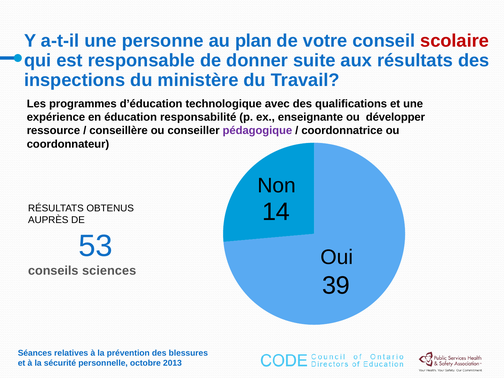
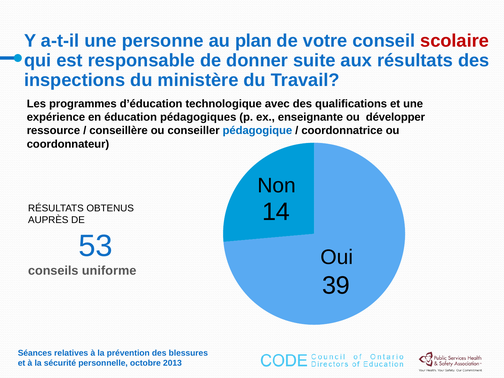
responsabilité: responsabilité -> pédagogiques (198, 117)
pédagogique colour: purple -> blue (257, 131)
sciences: sciences -> uniforme (109, 271)
